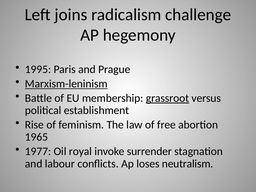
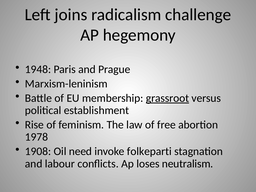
1995: 1995 -> 1948 (38, 69)
Marxism-leninism underline: present -> none (66, 84)
1965: 1965 -> 1978 (36, 137)
1977: 1977 -> 1908 (38, 151)
royal: royal -> need (80, 151)
surrender: surrender -> folkeparti (149, 151)
